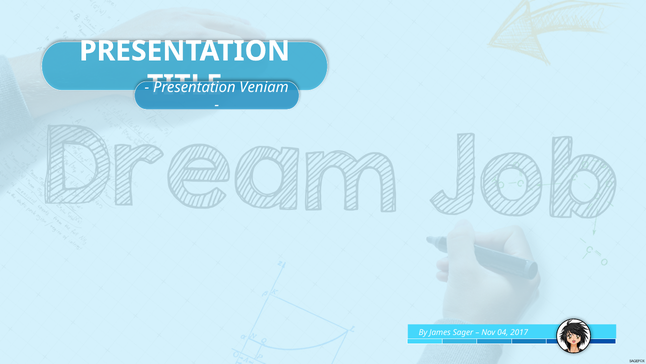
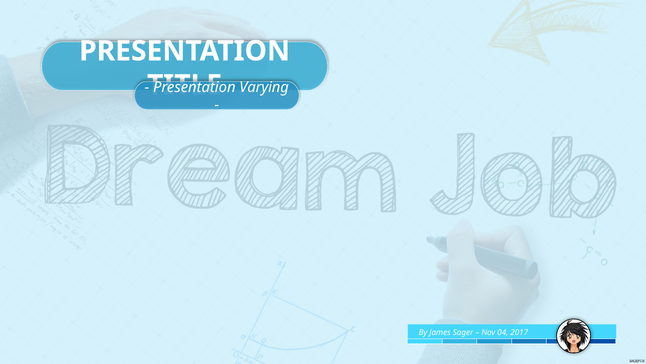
Veniam: Veniam -> Varying (264, 87)
